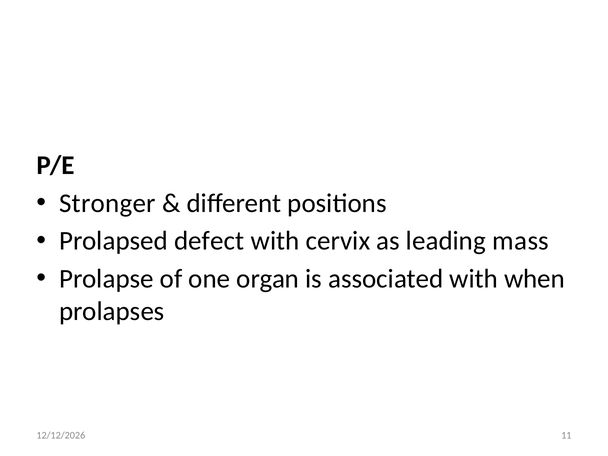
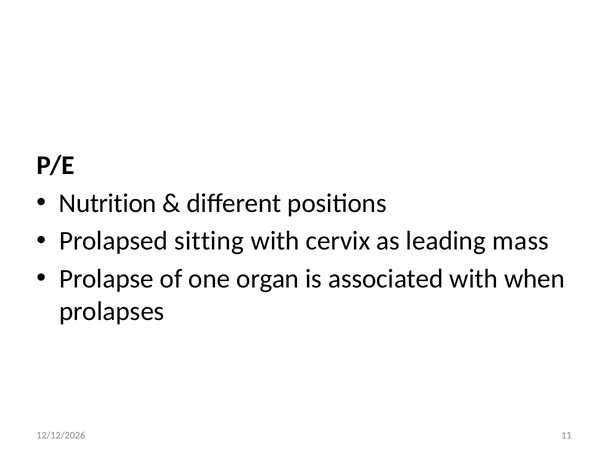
Stronger: Stronger -> Nutrition (108, 203)
defect: defect -> sitting (209, 241)
